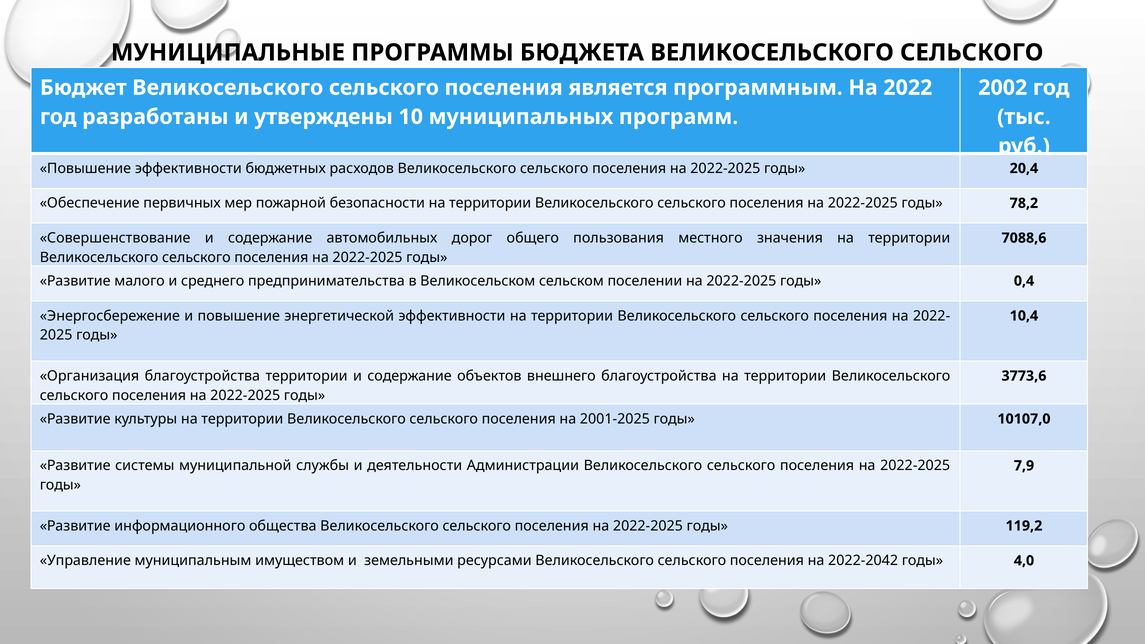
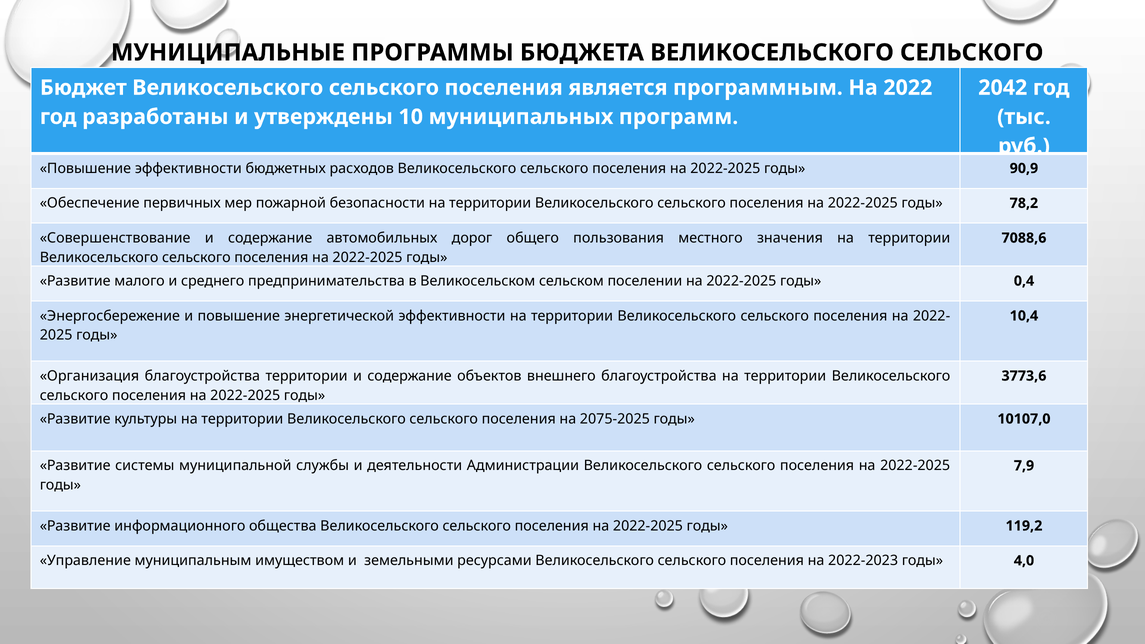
2002: 2002 -> 2042 (1003, 88)
20,4: 20,4 -> 90,9 (1024, 168)
2001-2025: 2001-2025 -> 2075-2025 (615, 419)
2022-2042: 2022-2042 -> 2022-2023 (863, 561)
